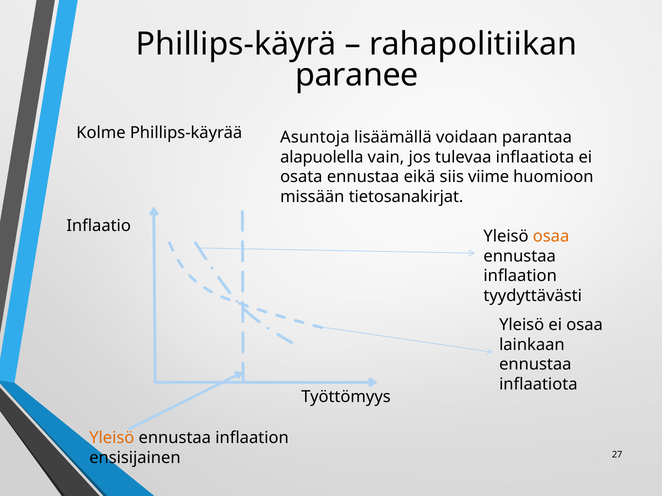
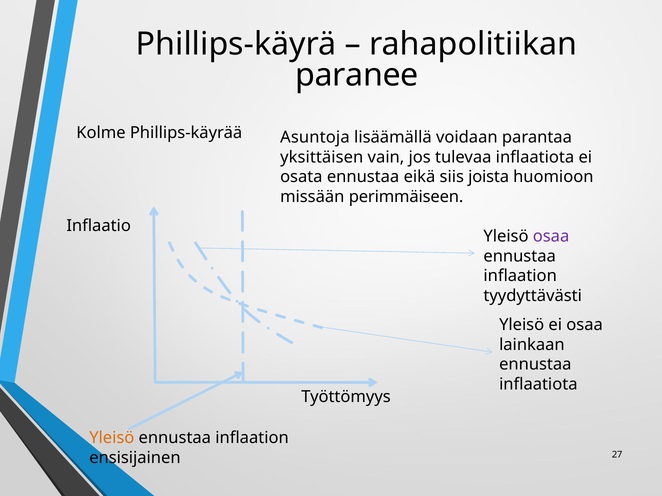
alapuolella: alapuolella -> yksittäisen (322, 157)
viime: viime -> joista (489, 177)
tietosanakirjat: tietosanakirjat -> perimmäiseen (406, 197)
osaa colour: orange -> purple (551, 237)
